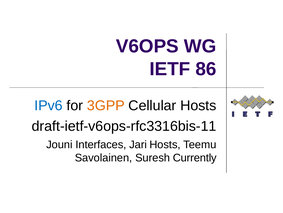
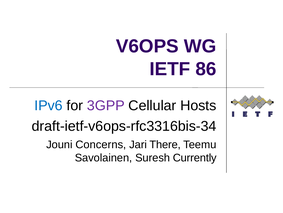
3GPP colour: orange -> purple (106, 105)
draft-ietf-v6ops-rfc3316bis-11: draft-ietf-v6ops-rfc3316bis-11 -> draft-ietf-v6ops-rfc3316bis-34 (124, 126)
Interfaces: Interfaces -> Concerns (101, 144)
Jari Hosts: Hosts -> There (165, 144)
